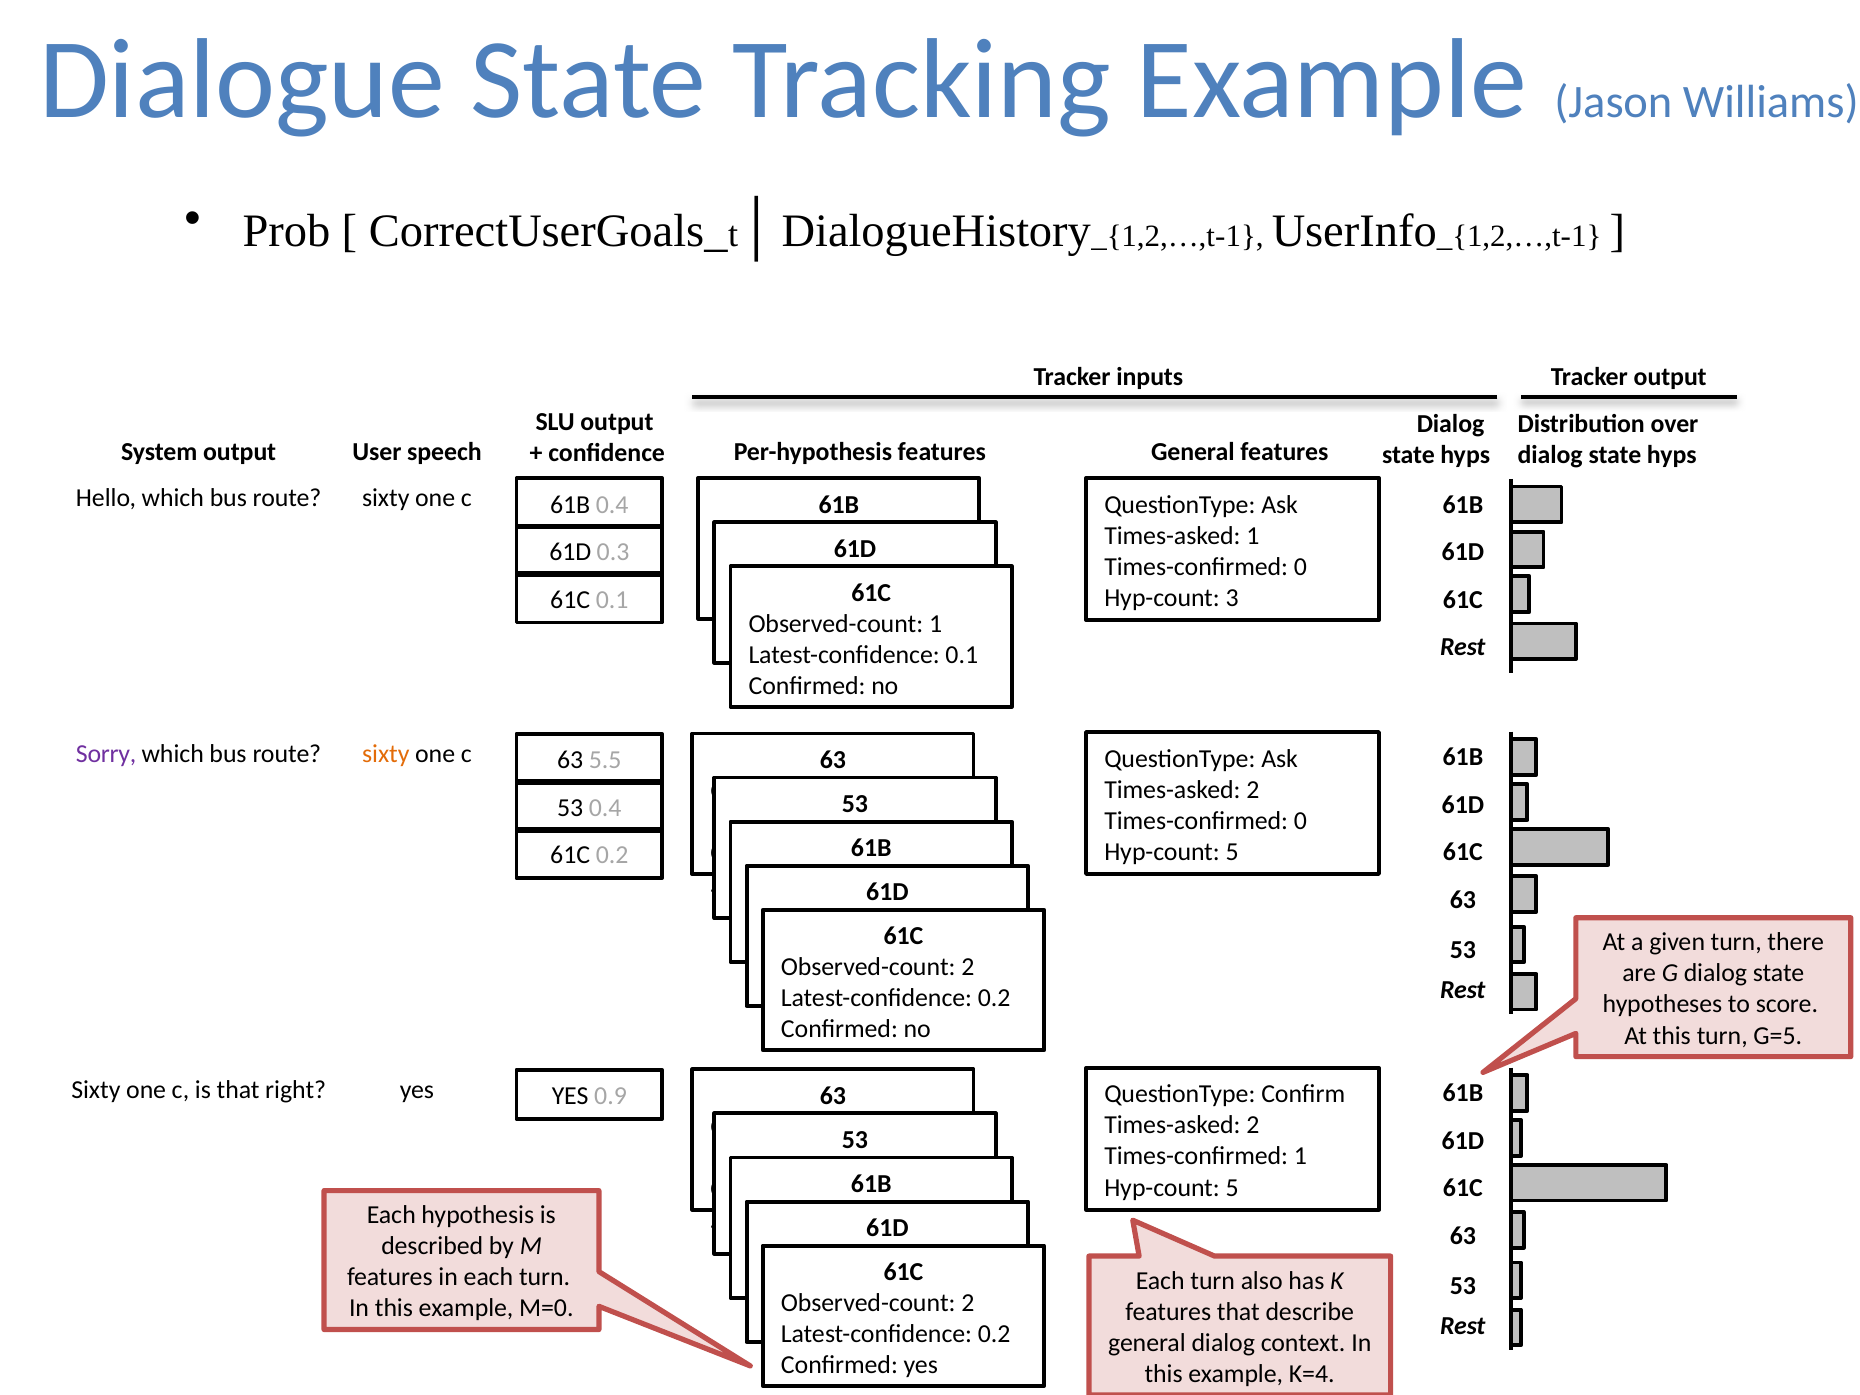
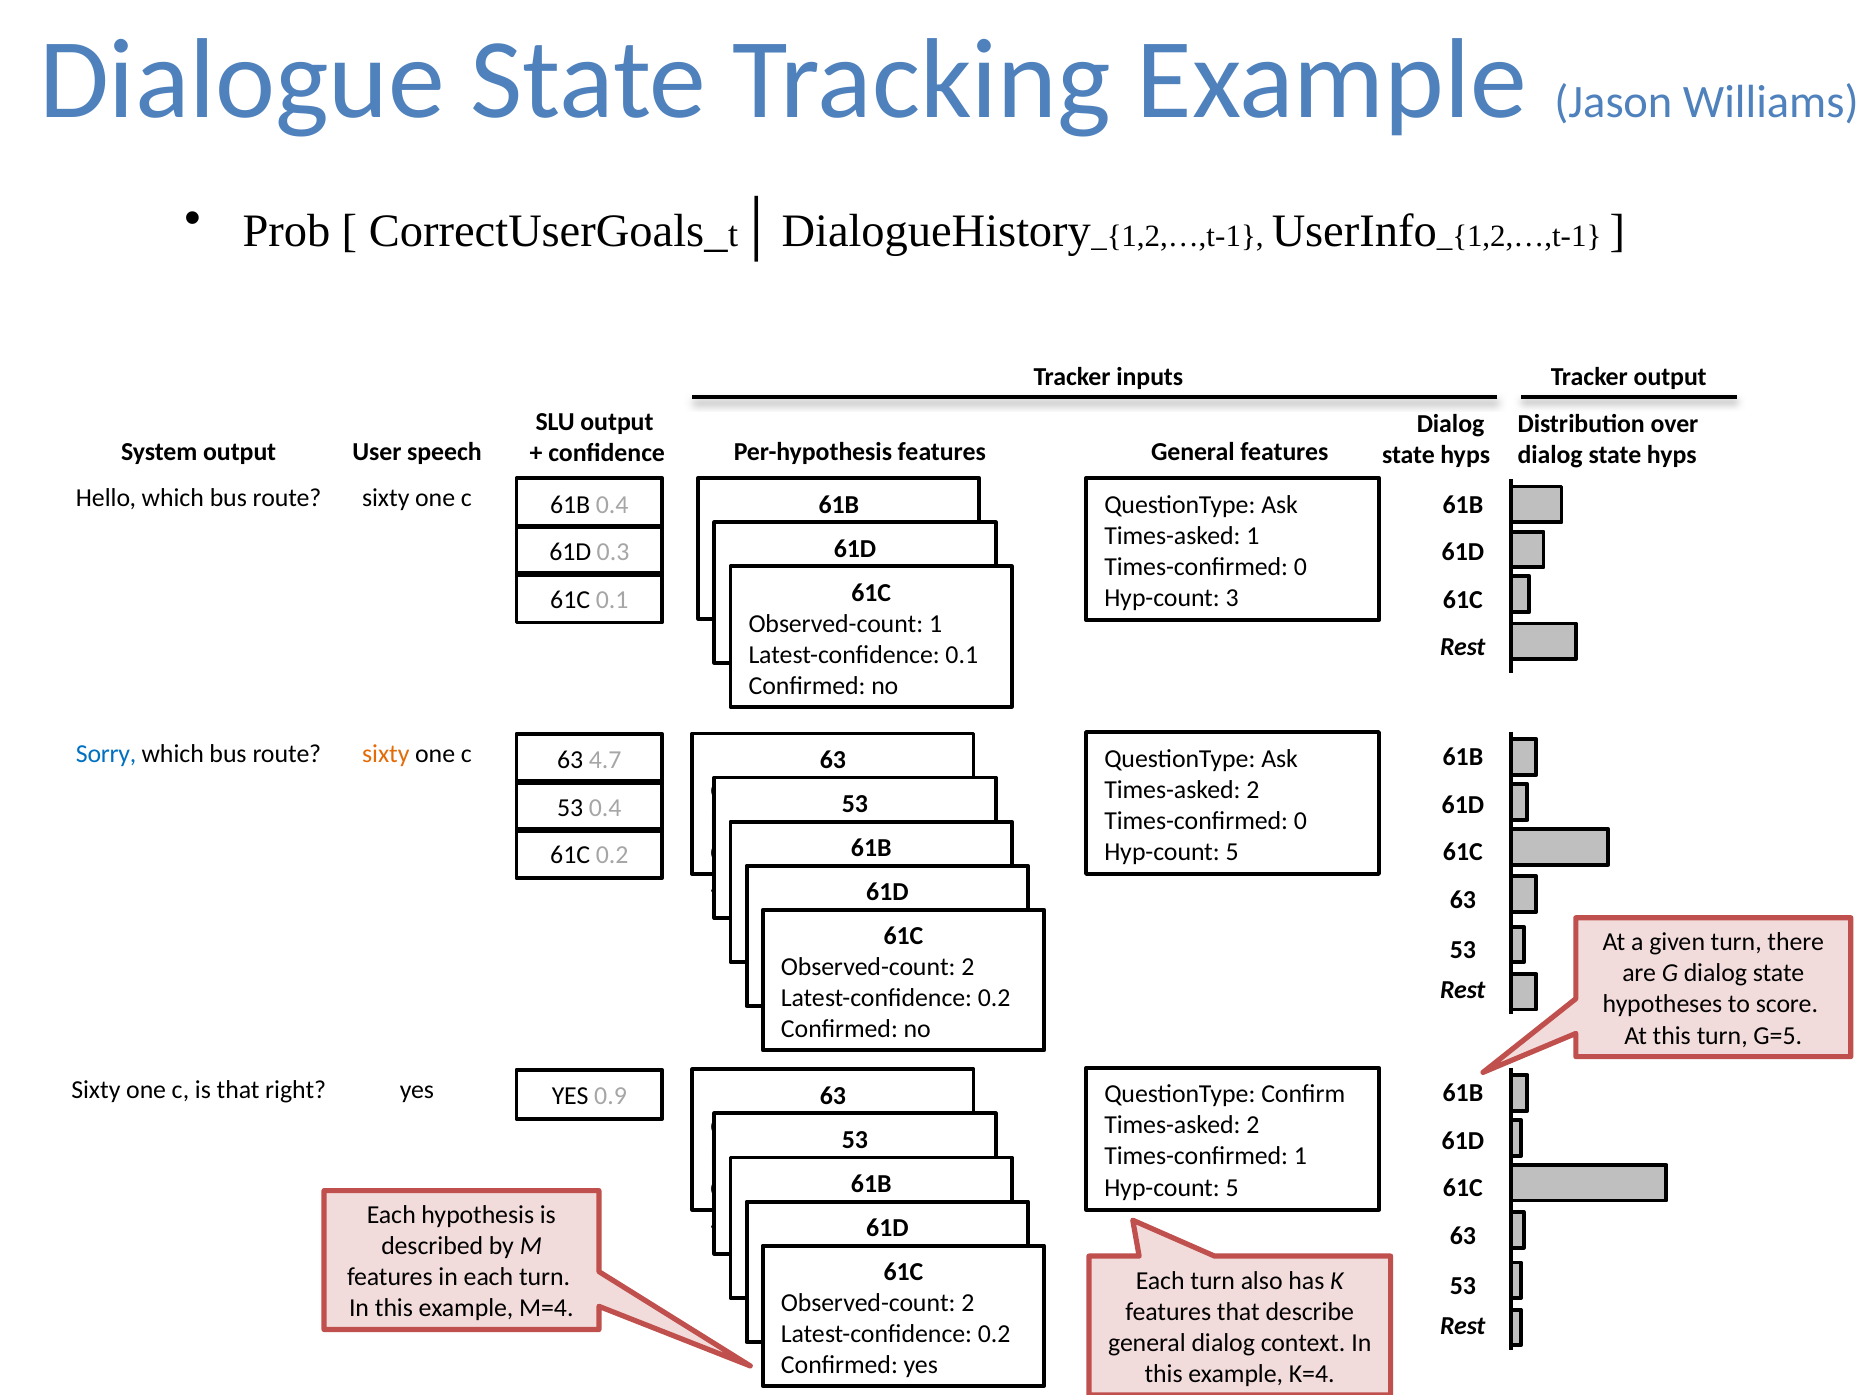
Sorry colour: purple -> blue (106, 754)
5.5: 5.5 -> 4.7 (605, 760)
M=0: M=0 -> M=4 (546, 1308)
